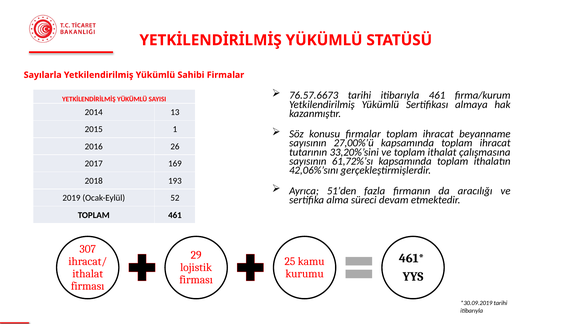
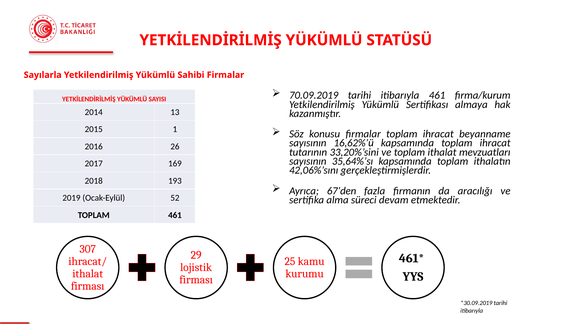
76.57.6673: 76.57.6673 -> 70.09.2019 (314, 95)
27,00%’ü: 27,00%’ü -> 16,62%’ü (354, 143)
çalışmasına: çalışmasına -> mevzuatları (485, 152)
61,72%’sı: 61,72%’sı -> 35,64%’sı (353, 161)
51’den: 51’den -> 67’den (342, 191)
